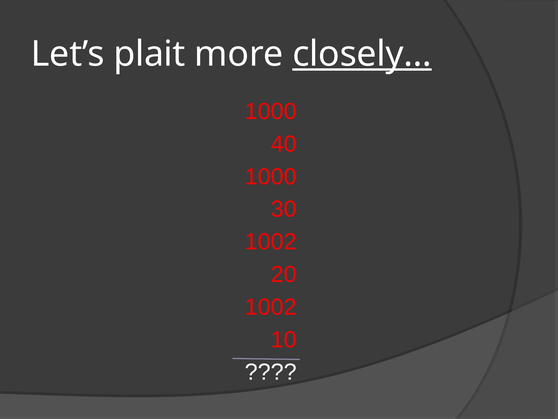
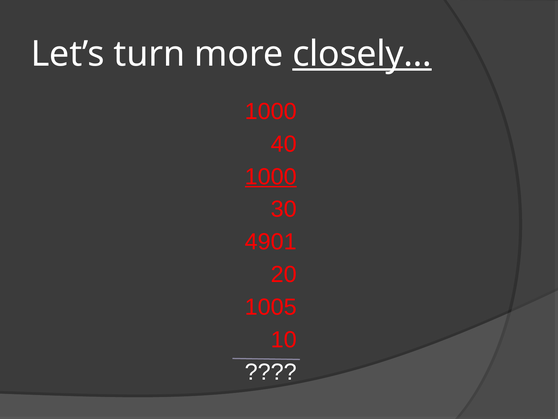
plait: plait -> turn (149, 54)
1000 underline: none -> present (271, 176)
1002: 1002 -> 4901 (271, 242)
1002: 1002 -> 1005 (271, 307)
